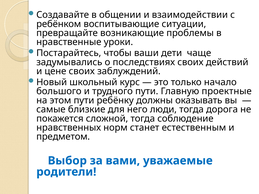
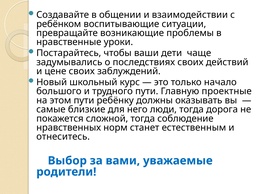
предметом: предметом -> отнеситесь (63, 137)
